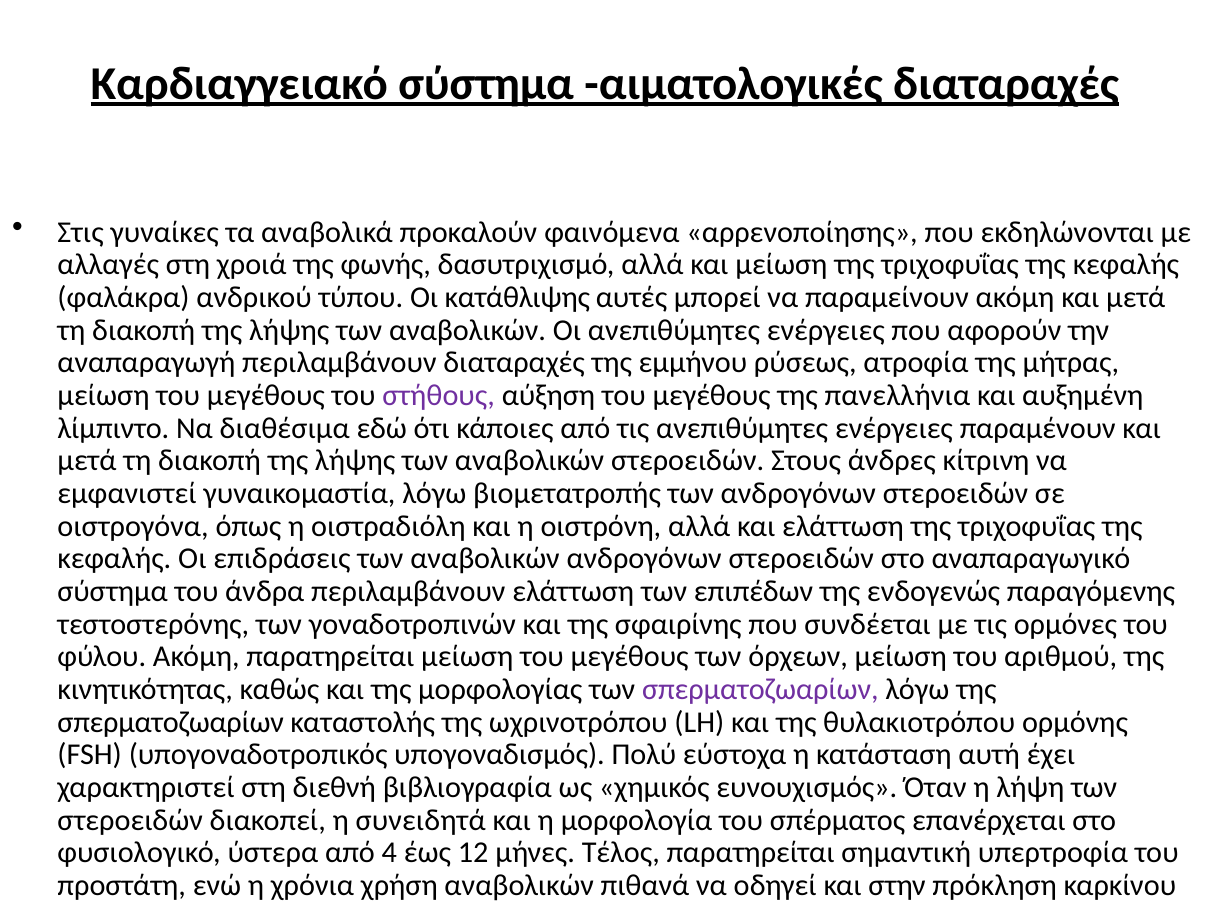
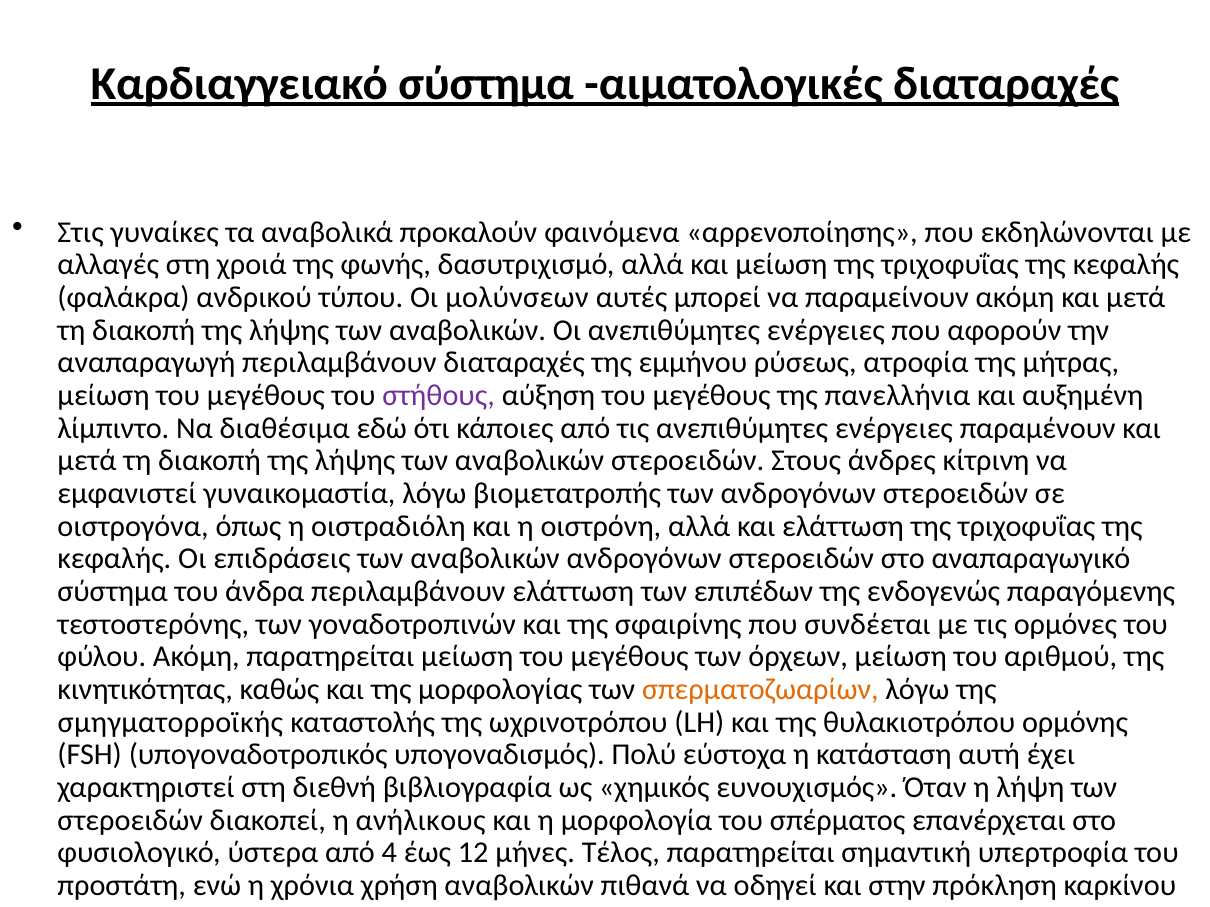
κατάθλιψης: κατάθλιψης -> μολύνσεων (517, 298)
σπερματοζωαρίων colour: purple -> orange (760, 690)
σπερματοζωαρίων: σπερματοζωαρίων -> σμηγματορροϊκής (170, 722)
συνειδητά: συνειδητά -> ανήλικους (421, 821)
